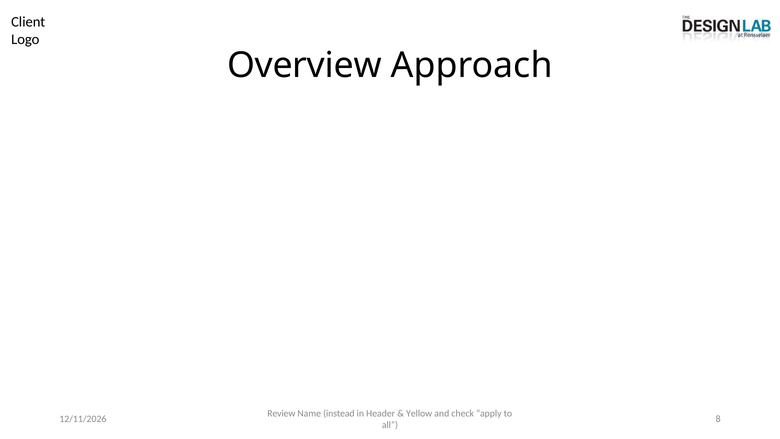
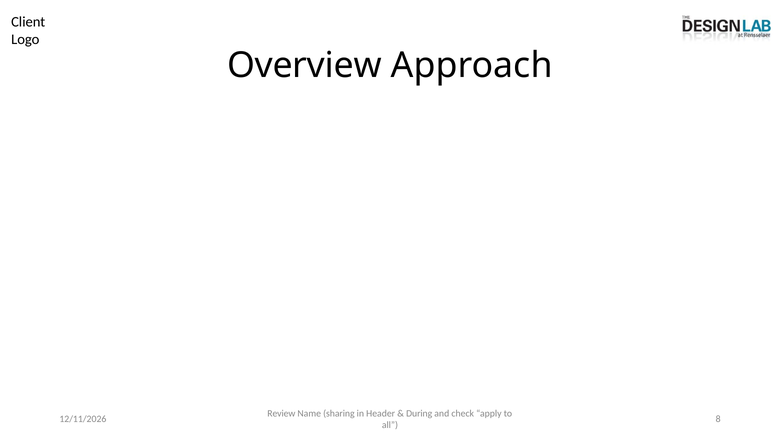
instead: instead -> sharing (339, 413)
Yellow: Yellow -> During (419, 413)
